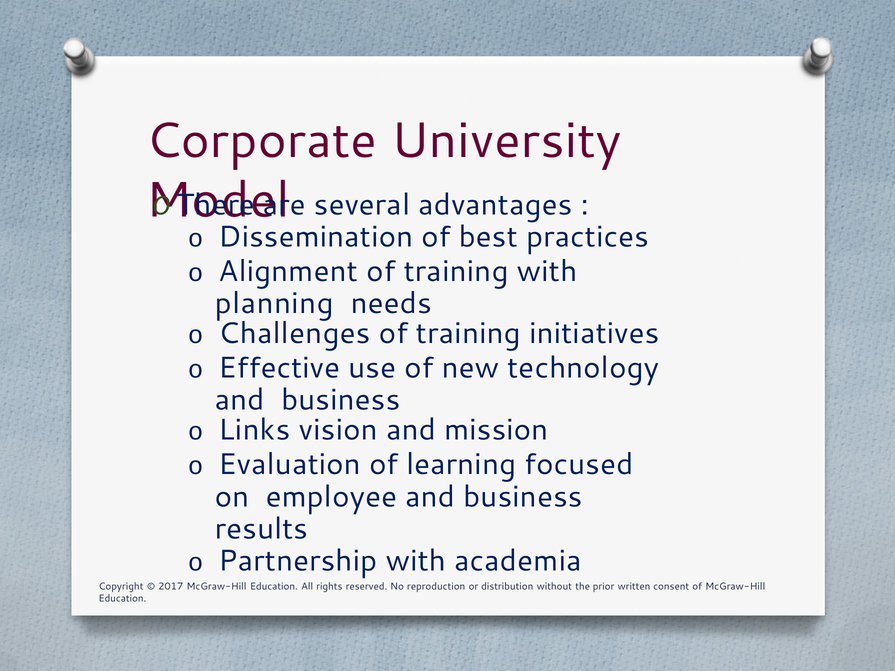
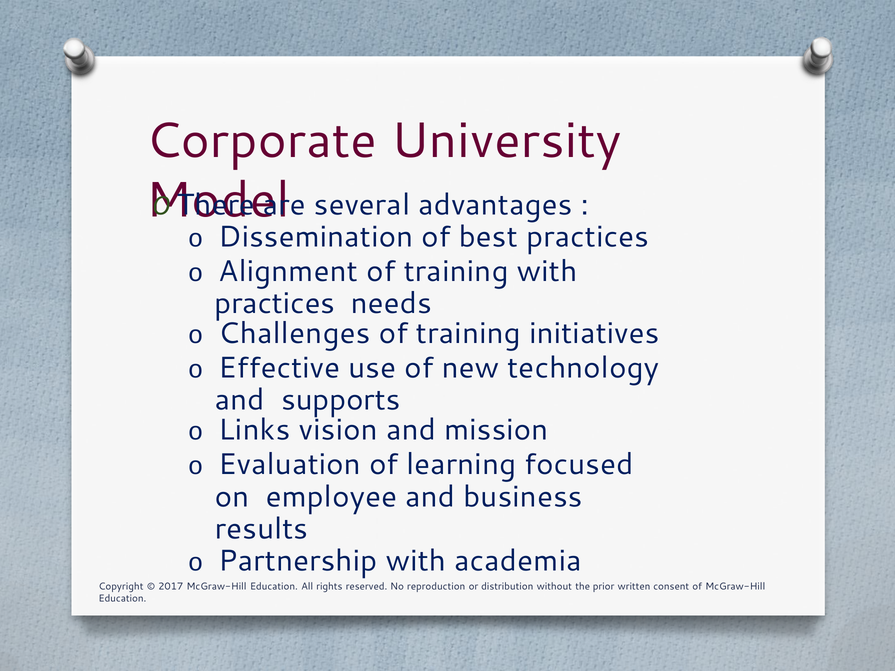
planning: planning -> practices (275, 304)
business: business -> supports (341, 400)
